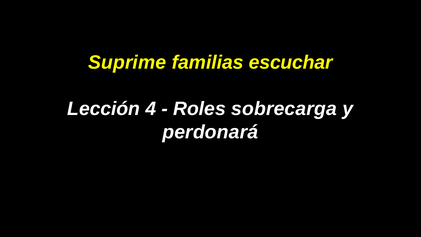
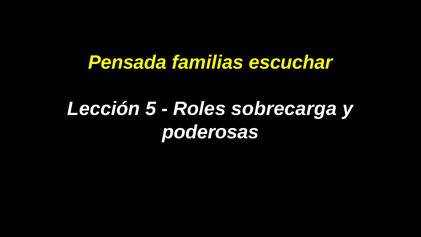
Suprime: Suprime -> Pensada (127, 62)
4: 4 -> 5 (151, 109)
perdonará: perdonará -> poderosas (210, 132)
